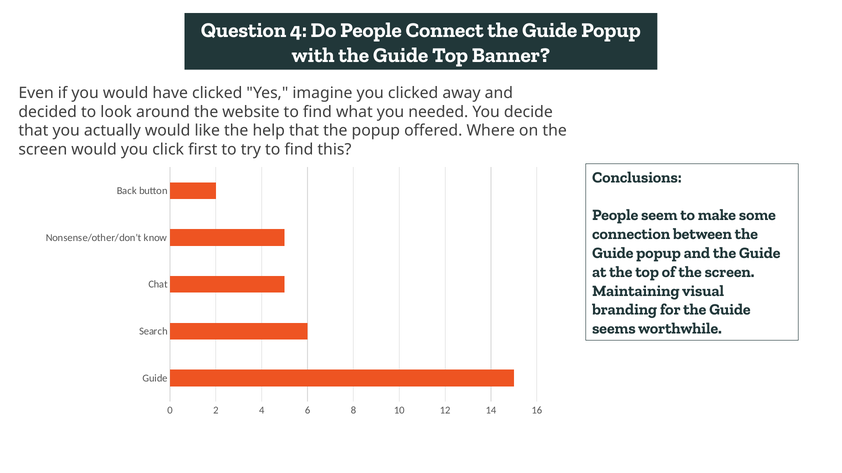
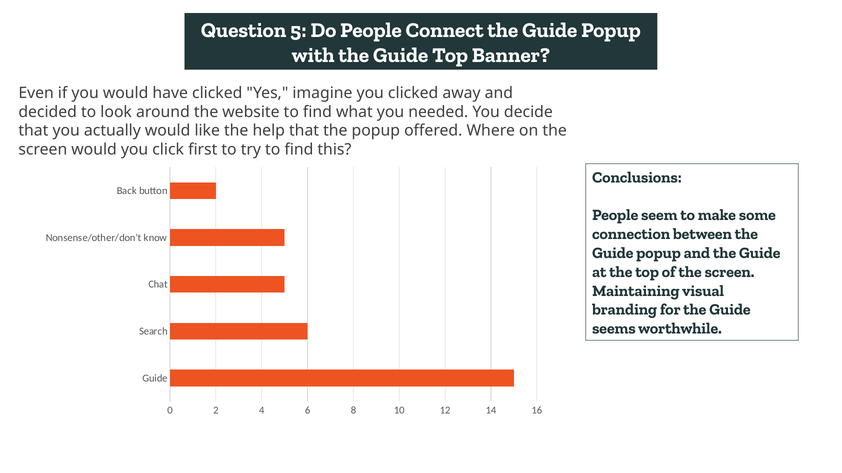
Question 4: 4 -> 5 (298, 30)
